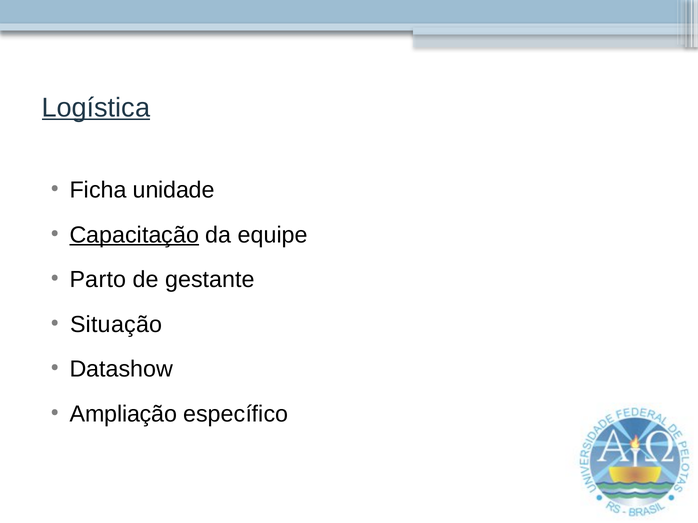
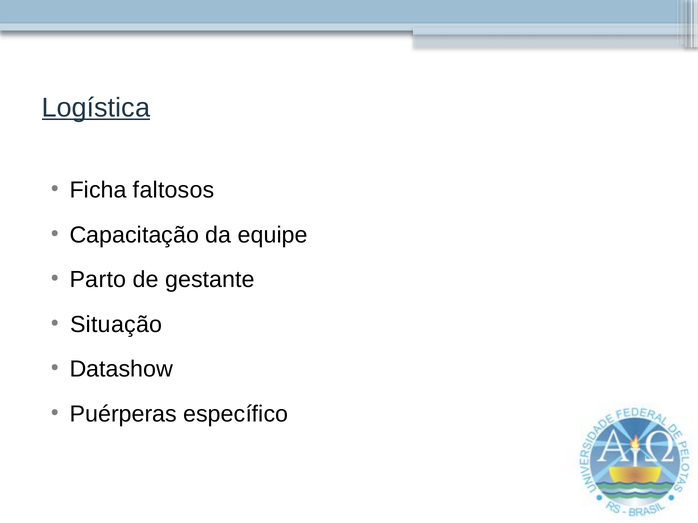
unidade: unidade -> faltosos (174, 190)
Capacitação underline: present -> none (134, 235)
Ampliação: Ampliação -> Puérperas (123, 414)
